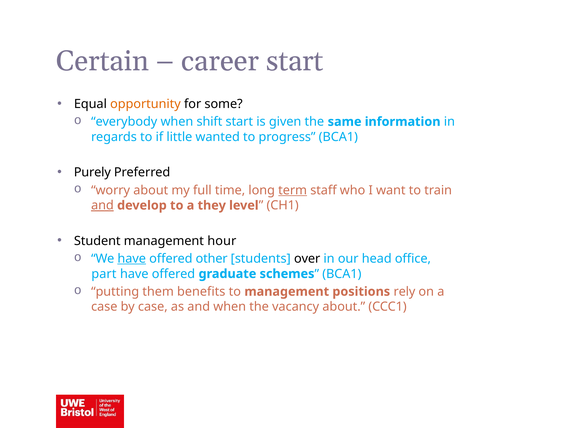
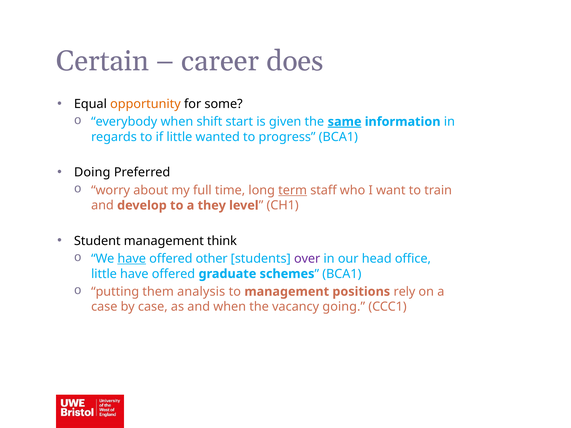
career start: start -> does (295, 61)
same underline: none -> present (345, 122)
Purely: Purely -> Doing (92, 173)
and underline: present -> none (102, 205)
hour: hour -> think (222, 241)
over colour: black -> purple (307, 259)
part: part -> little (104, 274)
benefits: benefits -> analysis (201, 292)
vacancy about: about -> going (344, 307)
